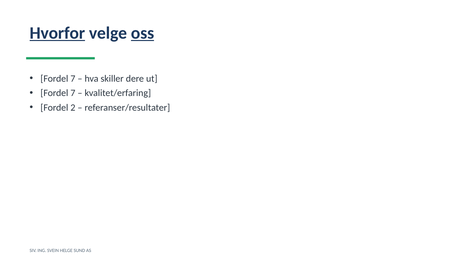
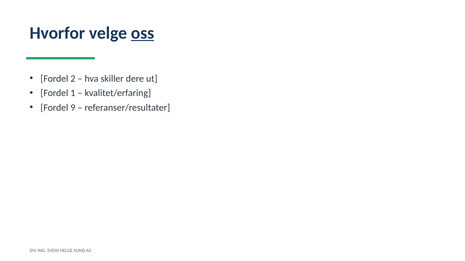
Hvorfor underline: present -> none (57, 33)
7: 7 -> 2 (73, 79)
7: 7 -> 1 (73, 93)
2: 2 -> 9 (73, 108)
